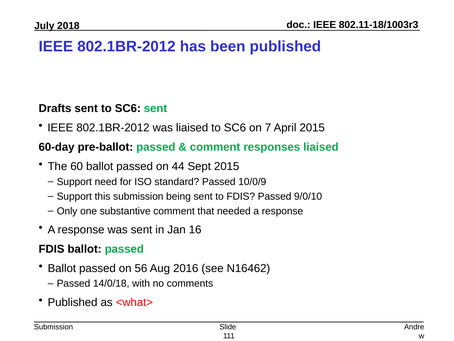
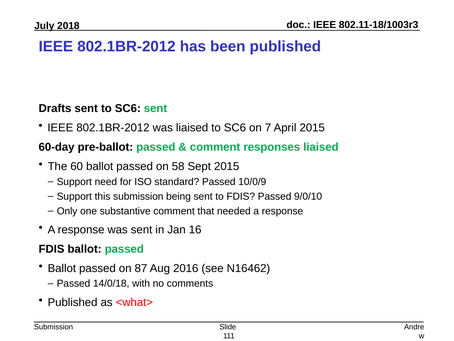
44: 44 -> 58 (178, 166)
56: 56 -> 87 (141, 268)
